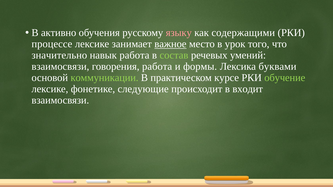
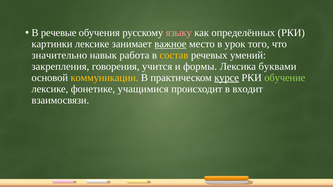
активно: активно -> речевые (59, 33)
содержащими: содержащими -> определённых (243, 33)
процессе: процессе -> картинки (52, 44)
состав colour: light green -> yellow (174, 55)
взаимосвязи: взаимосвязи -> закрепления (60, 67)
говорения работа: работа -> учится (157, 67)
коммуникации colour: light green -> yellow (105, 78)
курсе underline: none -> present (227, 78)
следующие: следующие -> учащимися (143, 89)
